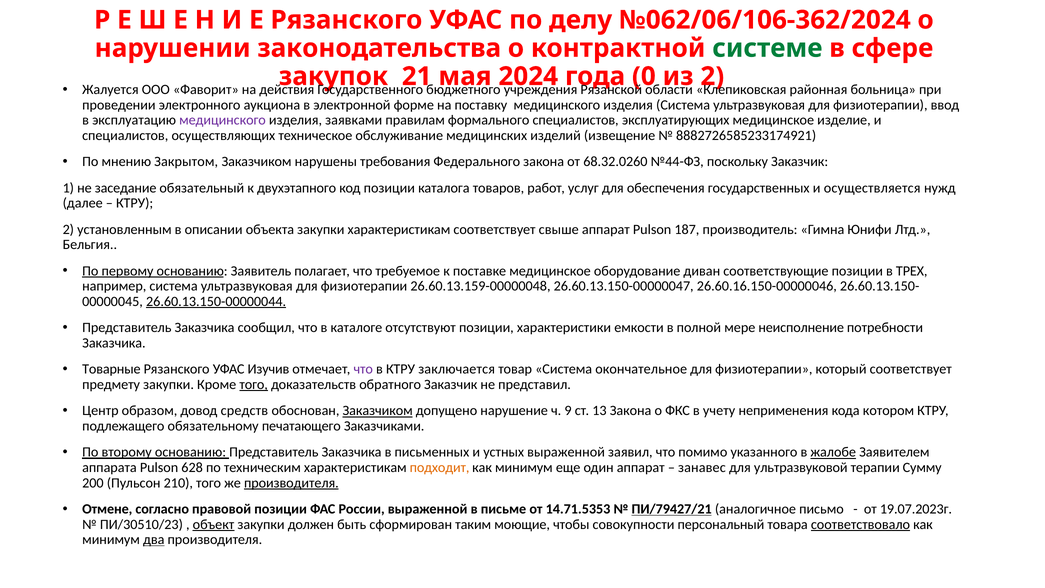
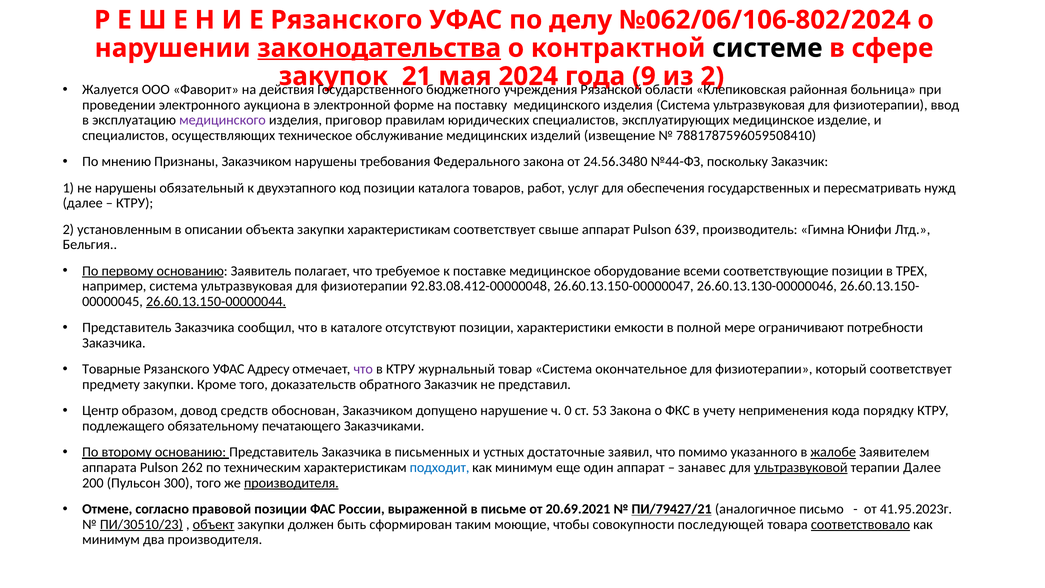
№062/06/106-362/2024: №062/06/106-362/2024 -> №062/06/106-802/2024 (765, 20)
законодательства underline: none -> present (379, 48)
системе colour: green -> black (767, 48)
0: 0 -> 9 (644, 76)
заявками: заявками -> приговор (354, 120)
формального: формального -> юридических (489, 120)
8882726585233174921: 8882726585233174921 -> 7881787596059508410 (746, 135)
Закрытом: Закрытом -> Признаны (186, 162)
68.32.0260: 68.32.0260 -> 24.56.3480 (615, 162)
не заседание: заседание -> нарушены (126, 188)
осуществляется: осуществляется -> пересматривать (872, 188)
187: 187 -> 639 (687, 229)
диван: диван -> всеми (702, 271)
26.60.13.159-00000048: 26.60.13.159-00000048 -> 92.83.08.412-00000048 (480, 286)
26.60.16.150-00000046: 26.60.16.150-00000046 -> 26.60.13.130-00000046 (767, 286)
неисполнение: неисполнение -> ограничивают (801, 328)
Изучив: Изучив -> Адресу (268, 369)
заключается: заключается -> журнальный (457, 369)
того underline: present -> none (254, 384)
Заказчиком underline: present -> none (378, 411)
9: 9 -> 0 (568, 411)
13: 13 -> 53 (599, 411)
котором: котором -> порядку (888, 411)
устных выраженной: выраженной -> достаточные (566, 452)
628: 628 -> 262 (192, 467)
подходит colour: orange -> blue (440, 467)
ультразвуковой underline: none -> present (801, 467)
терапии Сумму: Сумму -> Далее (922, 467)
210: 210 -> 300 (178, 483)
14.71.5353: 14.71.5353 -> 20.69.2021 (578, 509)
19.07.2023г: 19.07.2023г -> 41.95.2023г (916, 509)
ПИ/30510/23 underline: none -> present (141, 524)
персональный: персональный -> последующей (721, 524)
два underline: present -> none (154, 540)
